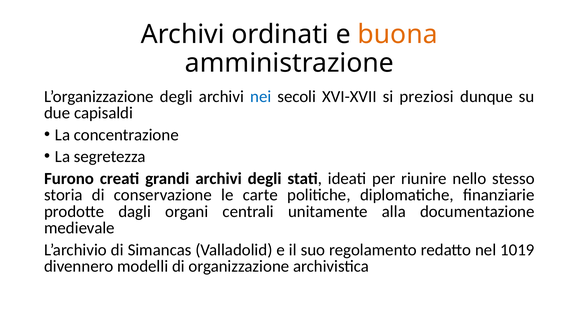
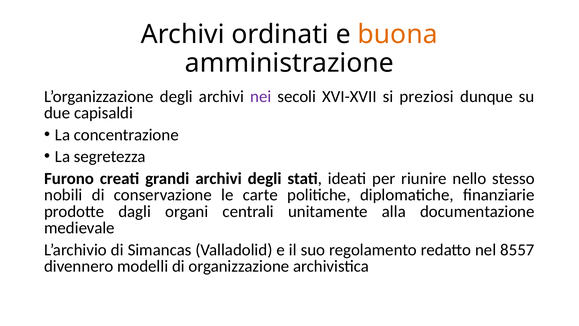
nei colour: blue -> purple (261, 96)
storia: storia -> nobili (63, 195)
1019: 1019 -> 8557 (517, 250)
